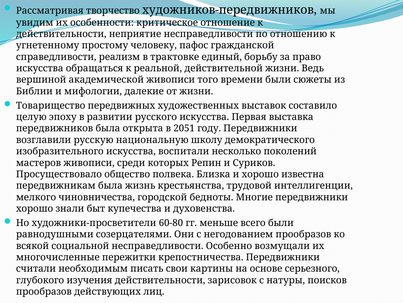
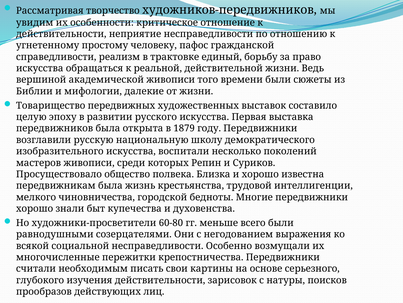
2051: 2051 -> 1879 (184, 128)
негодованием прообразов: прообразов -> выражения (303, 234)
